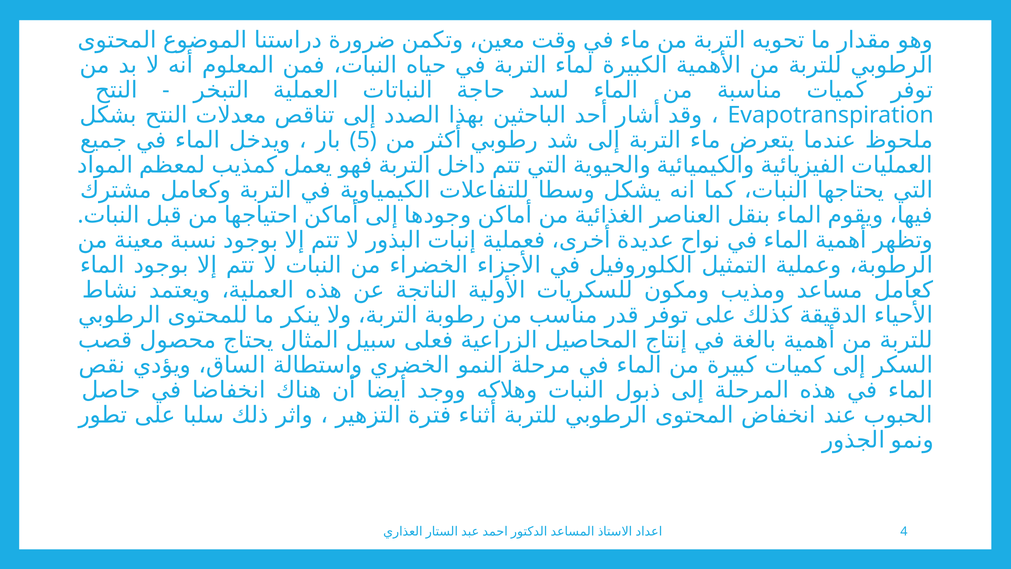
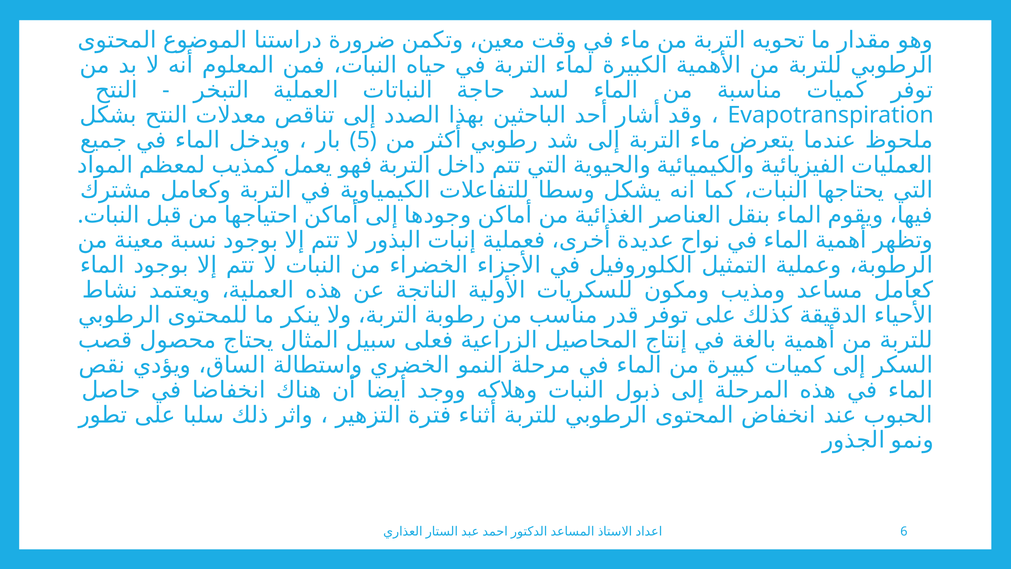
4: 4 -> 6 (904, 531)
